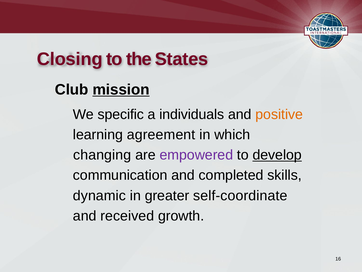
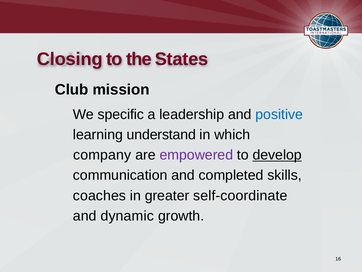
mission underline: present -> none (121, 89)
individuals: individuals -> leadership (192, 114)
positive colour: orange -> blue (279, 114)
agreement: agreement -> understand (161, 134)
changing: changing -> company (102, 155)
dynamic: dynamic -> coaches (99, 195)
received: received -> dynamic (127, 216)
